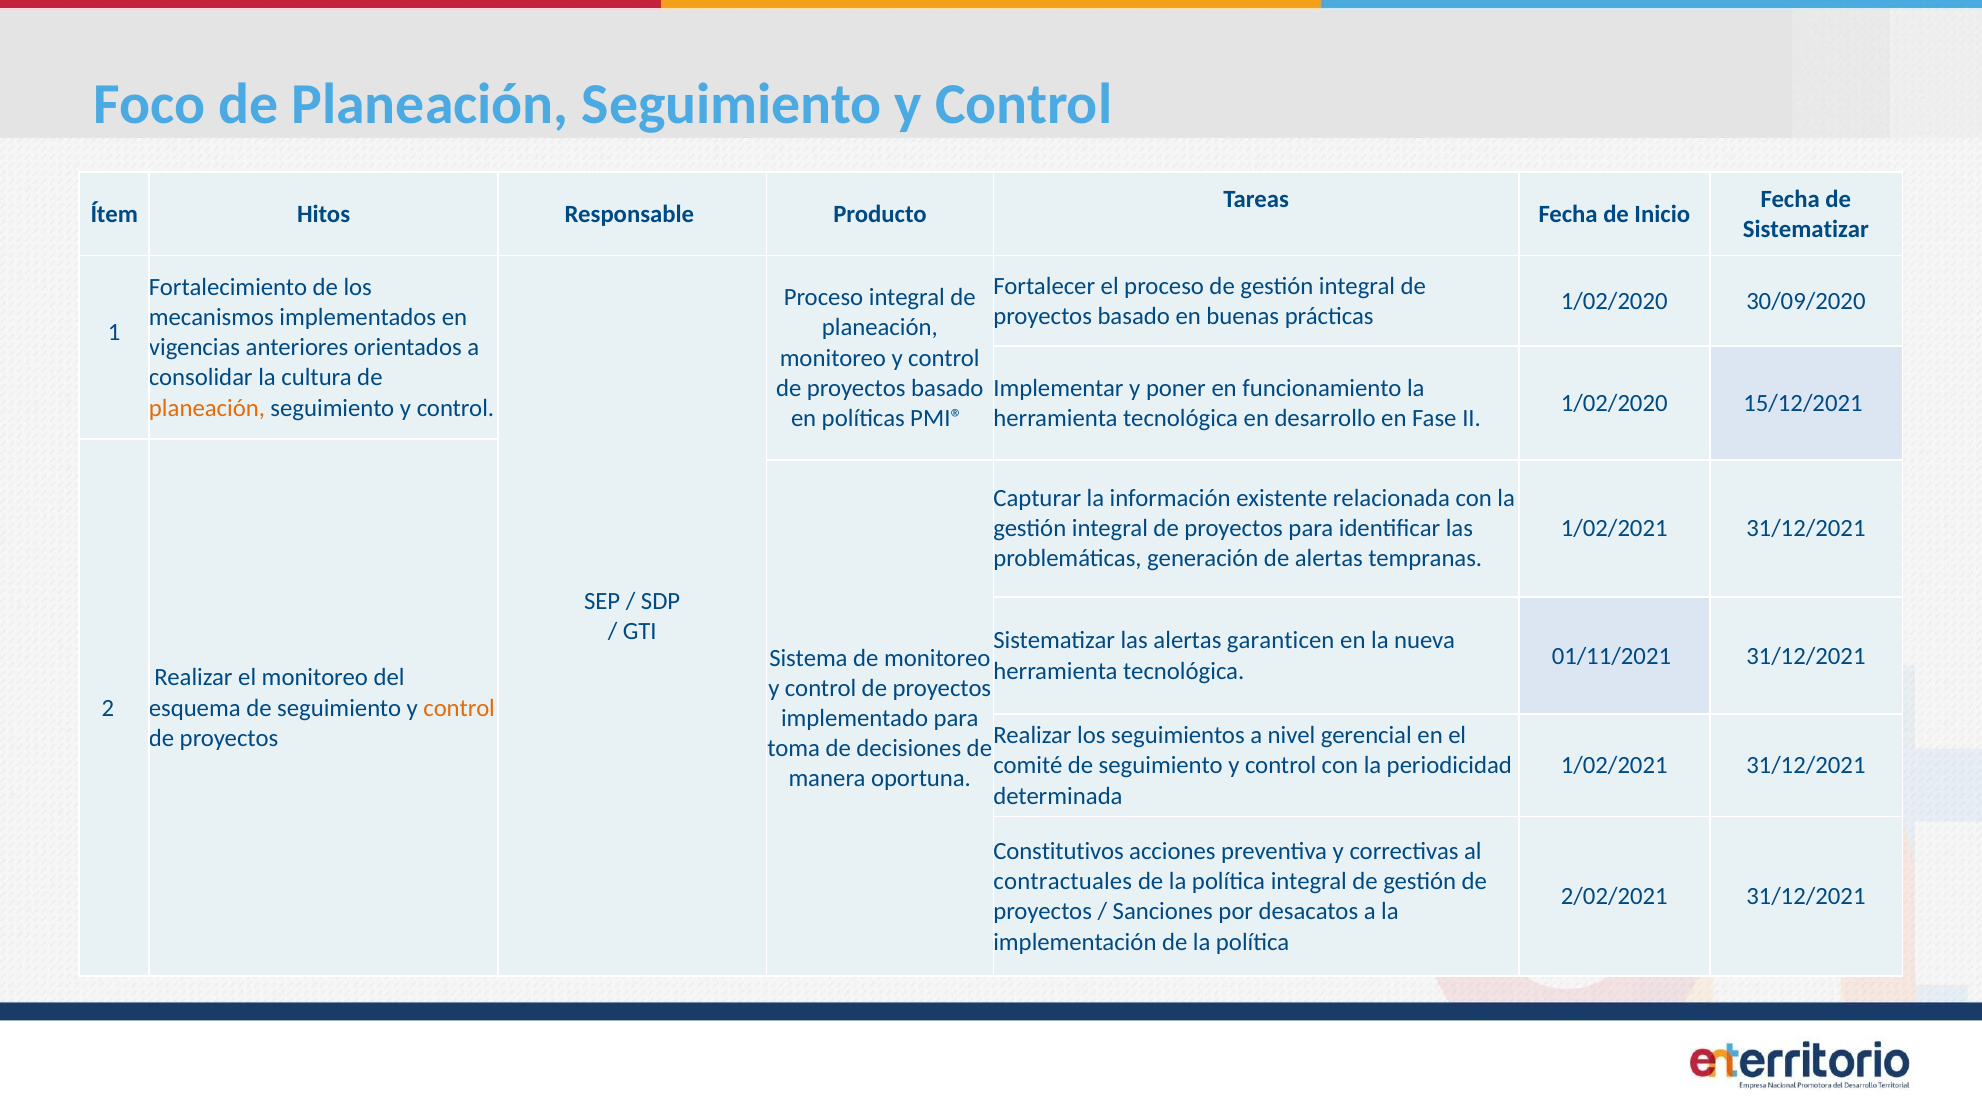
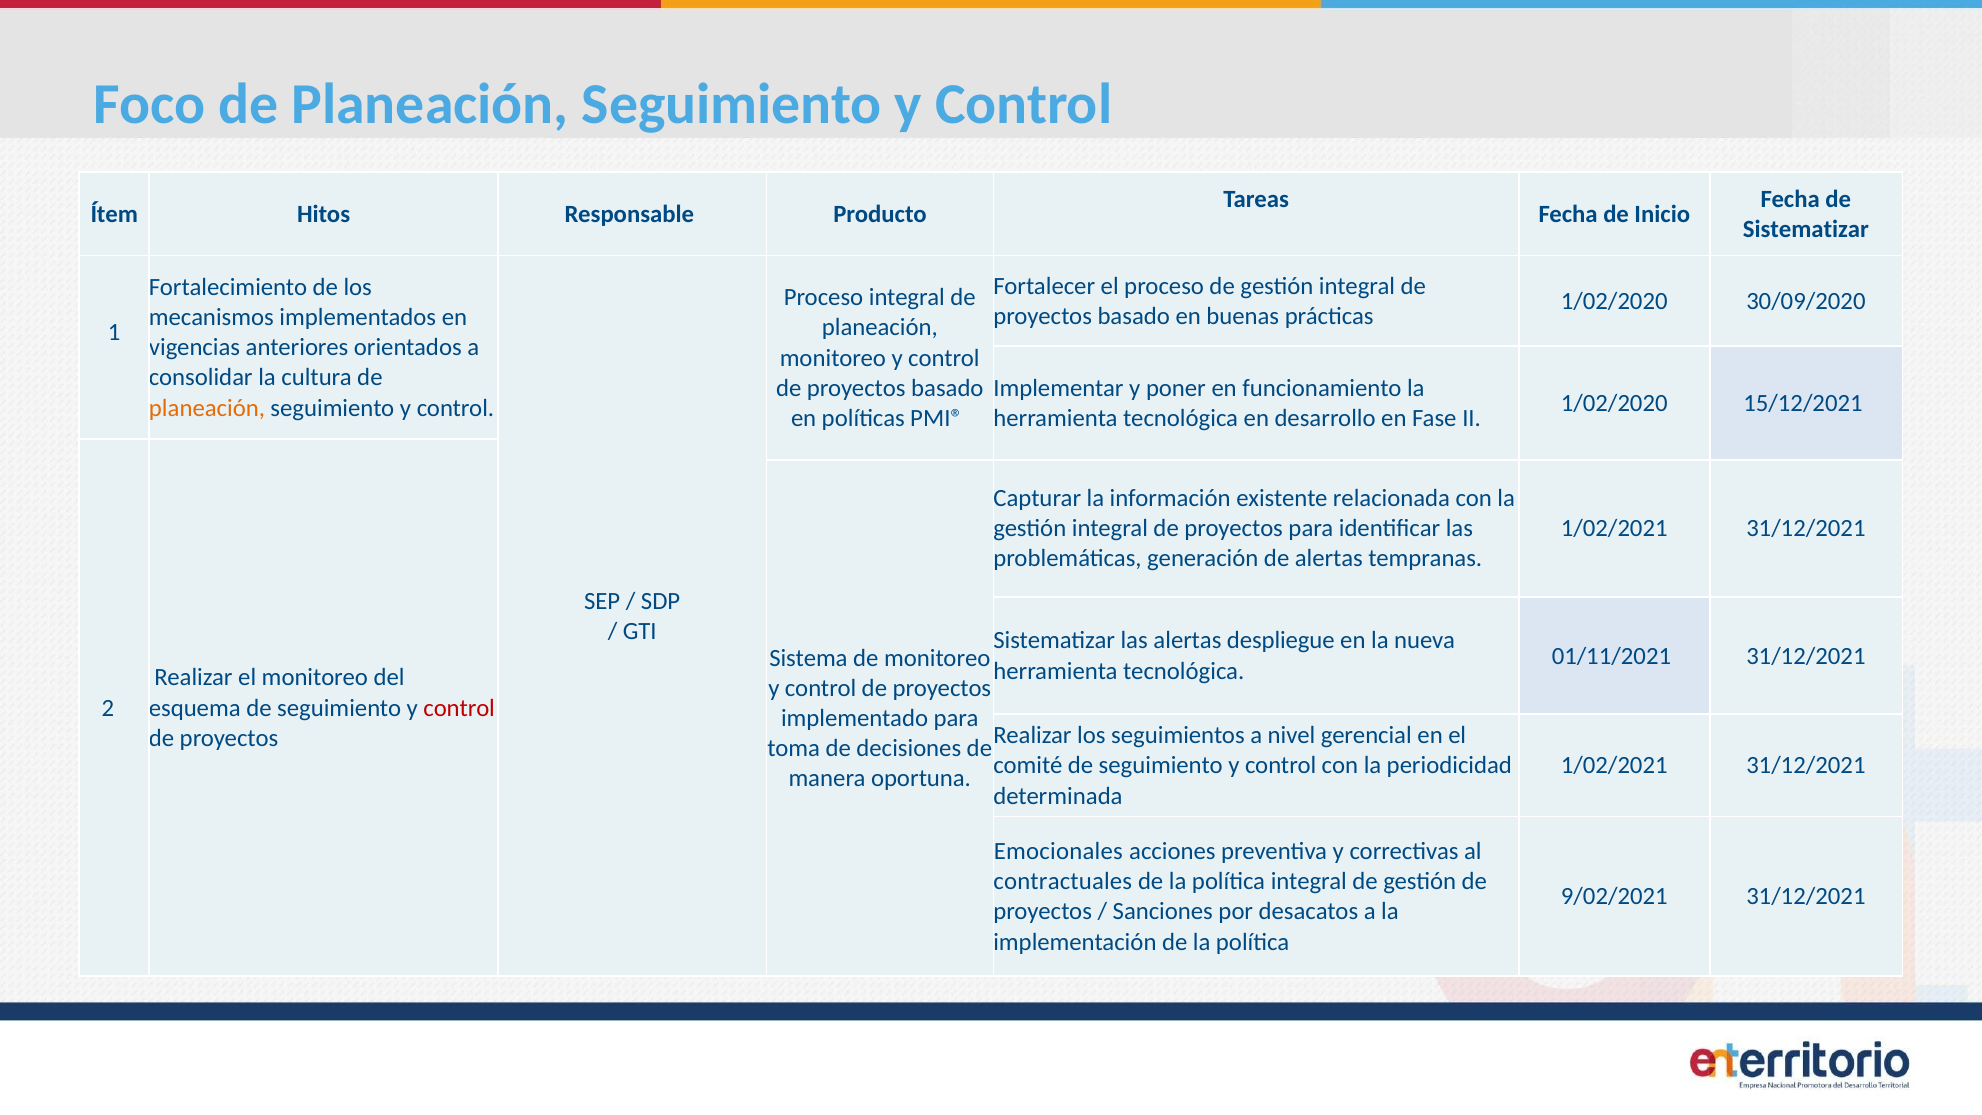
garanticen: garanticen -> despliegue (1281, 641)
control colour: orange -> red (459, 708)
Constitutivos: Constitutivos -> Emocionales (1058, 851)
2/02/2021: 2/02/2021 -> 9/02/2021 (1614, 897)
